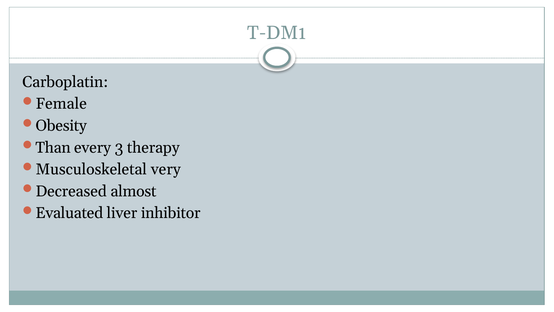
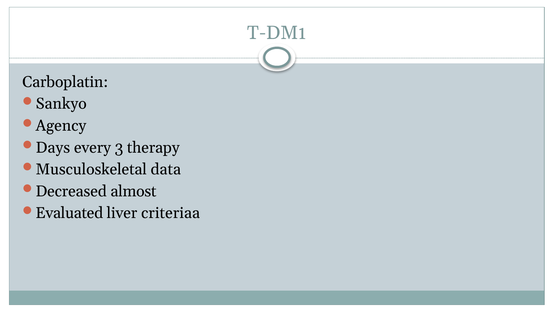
Female: Female -> Sankyo (61, 104)
Obesity: Obesity -> Agency (61, 126)
Than: Than -> Days (53, 147)
very: very -> data (166, 169)
inhibitor: inhibitor -> criteriaa (171, 213)
